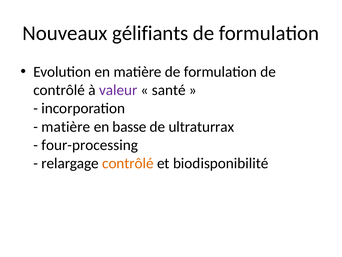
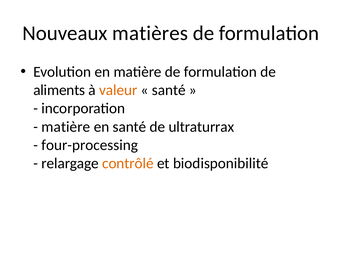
gélifiants: gélifiants -> matières (150, 33)
contrôlé: contrôlé -> aliments (59, 90)
valeur colour: purple -> orange (118, 90)
en basse: basse -> santé (129, 126)
